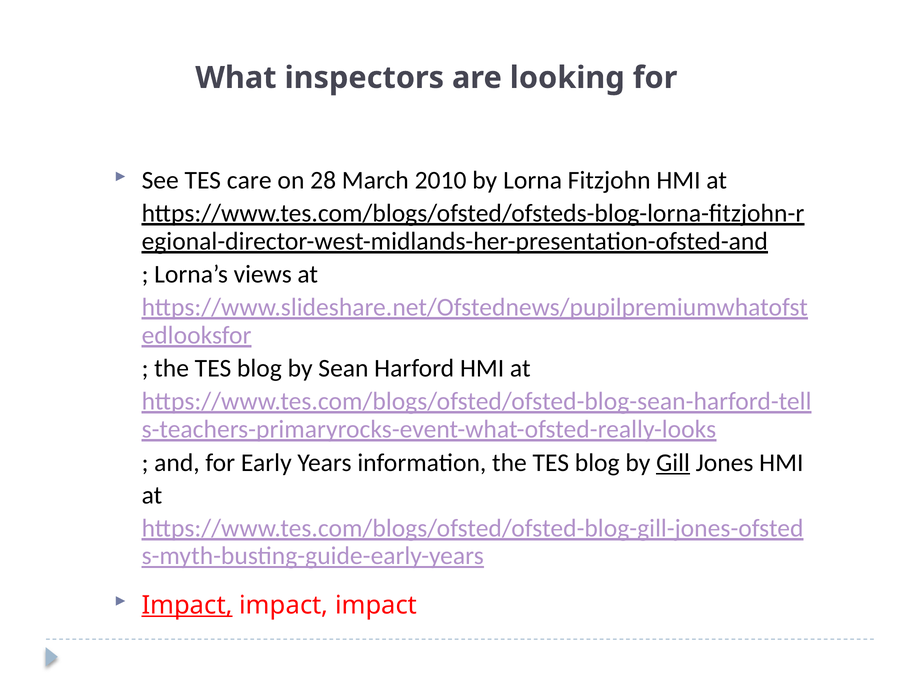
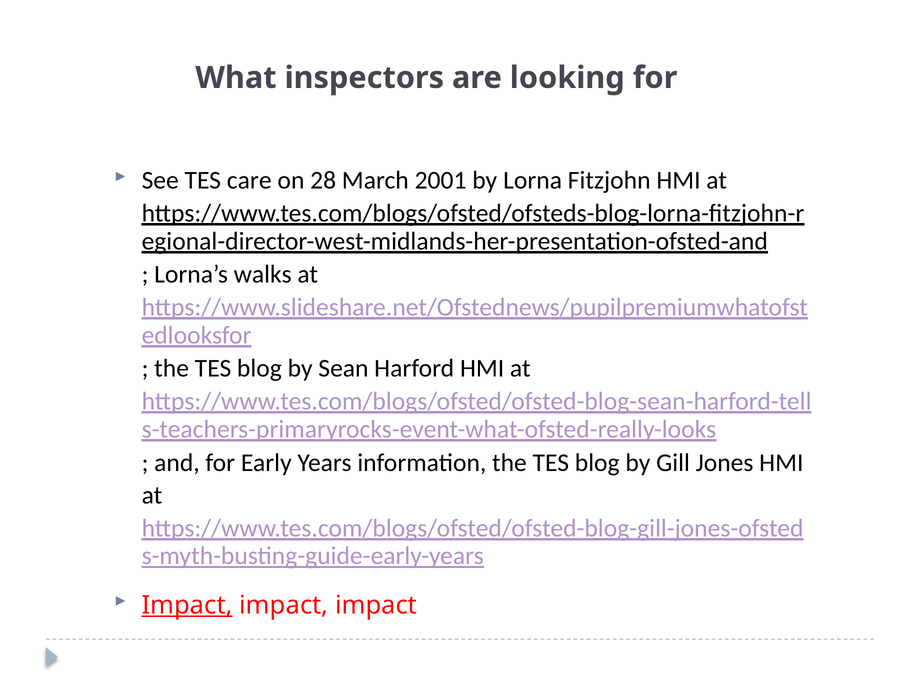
2010: 2010 -> 2001 (441, 180)
views: views -> walks (263, 275)
Gill underline: present -> none (673, 463)
